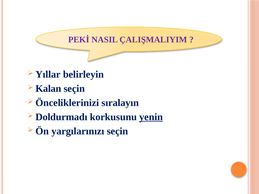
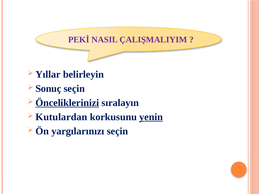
Kalan: Kalan -> Sonuç (48, 89)
Önceliklerinizi underline: none -> present (67, 103)
Doldurmadı: Doldurmadı -> Kutulardan (61, 117)
